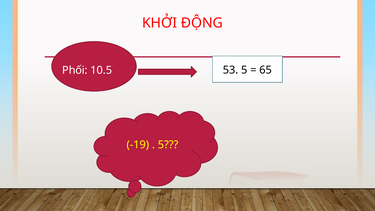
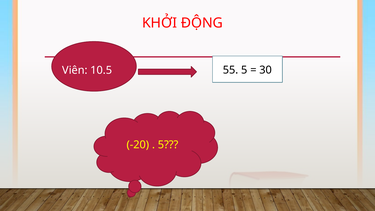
Phối: Phối -> Viên (75, 70)
53: 53 -> 55 (231, 70)
65: 65 -> 30 (266, 70)
-19: -19 -> -20 (138, 145)
